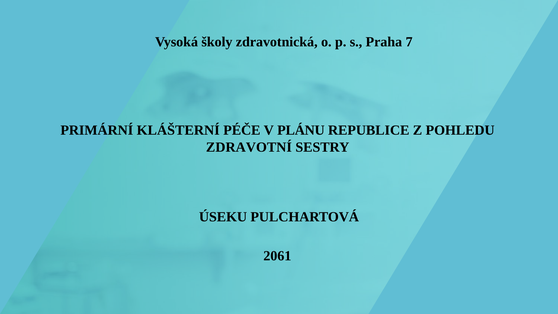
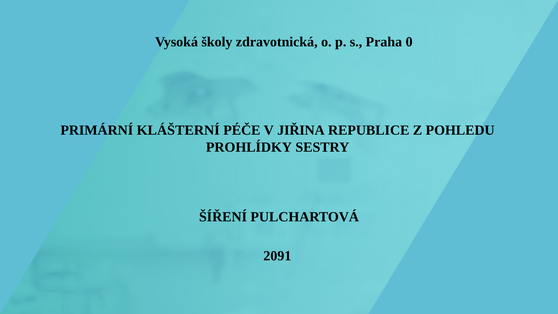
7: 7 -> 0 (409, 42)
PLÁNU: PLÁNU -> JIŘINA (301, 130)
ZDRAVOTNÍ: ZDRAVOTNÍ -> PROHLÍDKY (249, 147)
ÚSEKU: ÚSEKU -> ŠÍŘENÍ (223, 217)
2061: 2061 -> 2091 (277, 256)
